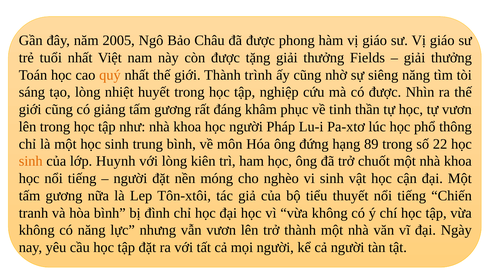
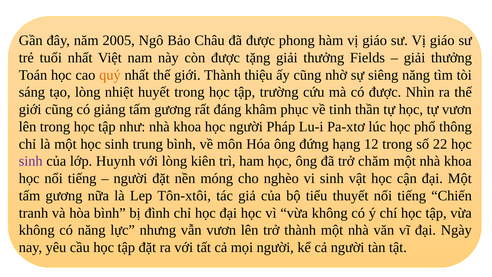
trình: trình -> thiệu (259, 75)
nghiệp: nghiệp -> trường (279, 92)
89: 89 -> 12 (371, 144)
sinh colour: orange -> purple (31, 161)
chuốt: chuốt -> chăm (374, 161)
